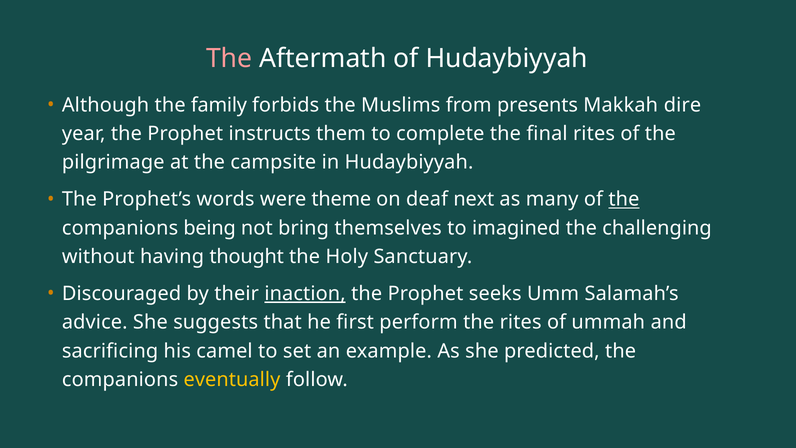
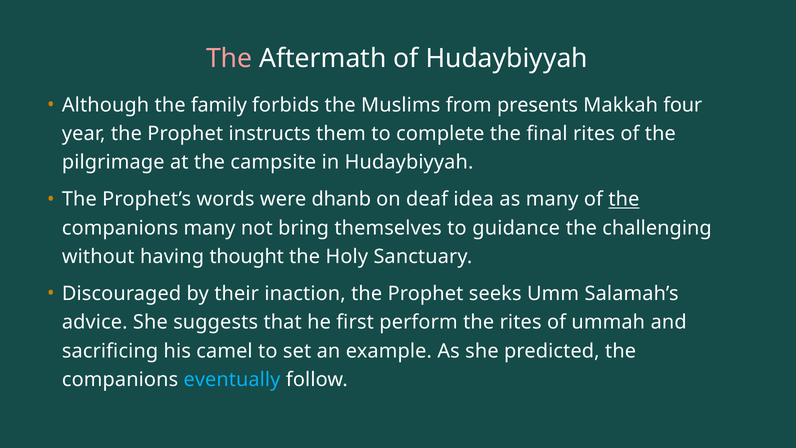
dire: dire -> four (683, 105)
theme: theme -> dhanb (341, 199)
next: next -> idea (474, 199)
companions being: being -> many (210, 228)
imagined: imagined -> guidance (516, 228)
inaction underline: present -> none (305, 293)
eventually colour: yellow -> light blue (232, 379)
